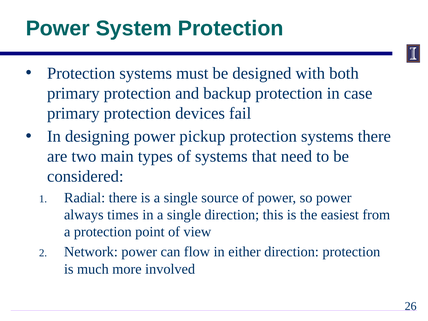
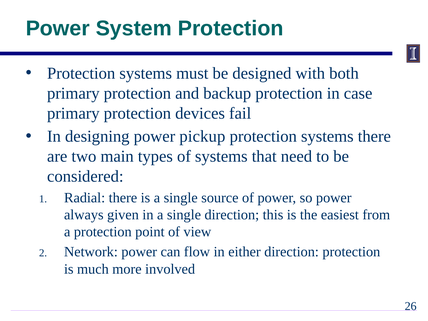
times: times -> given (123, 215)
